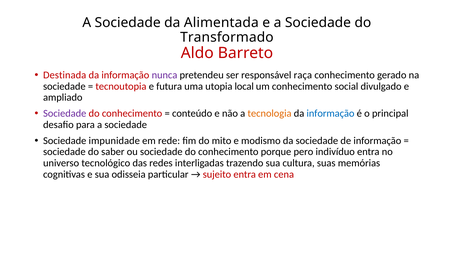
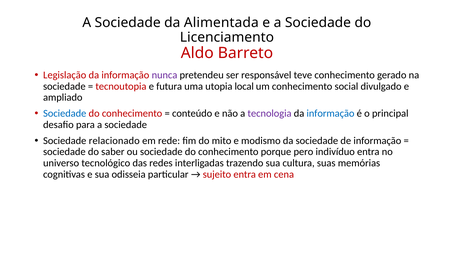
Transformado: Transformado -> Licenciamento (227, 37)
Destinada: Destinada -> Legislação (65, 75)
raça: raça -> teve (303, 75)
Sociedade colour: purple -> blue (65, 114)
tecnologia colour: orange -> purple (270, 114)
impunidade: impunidade -> relacionado (114, 141)
